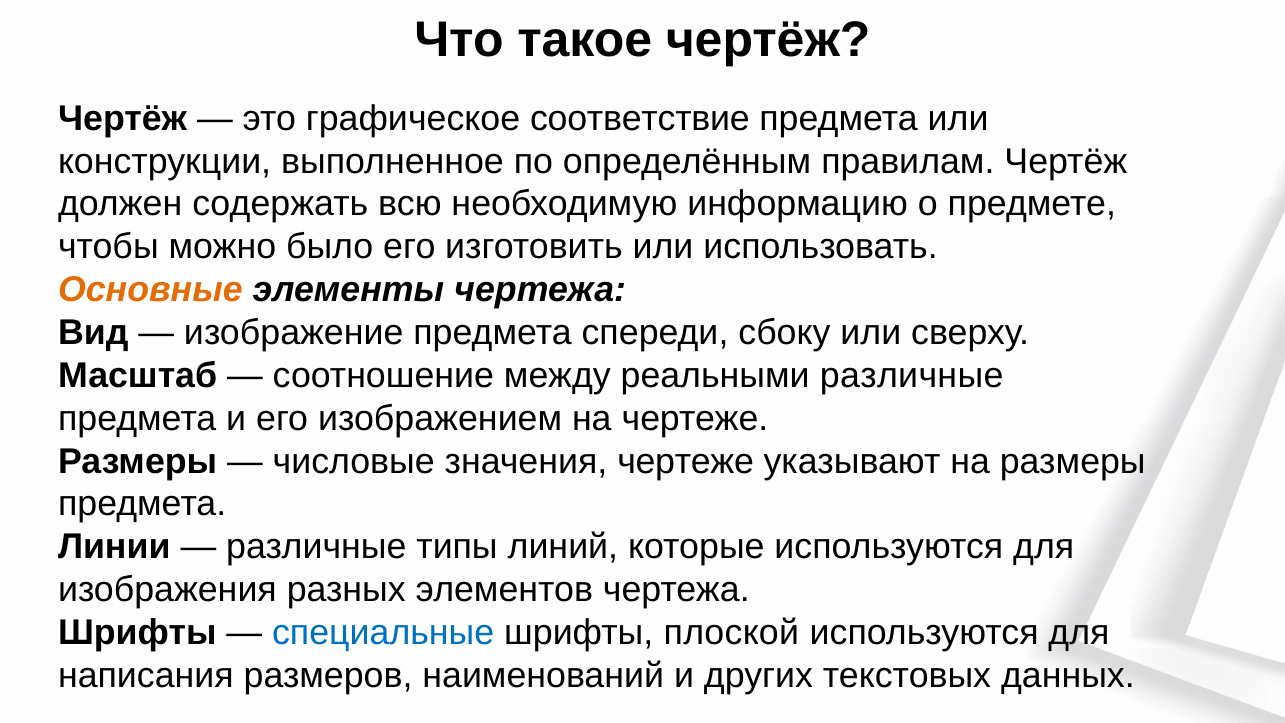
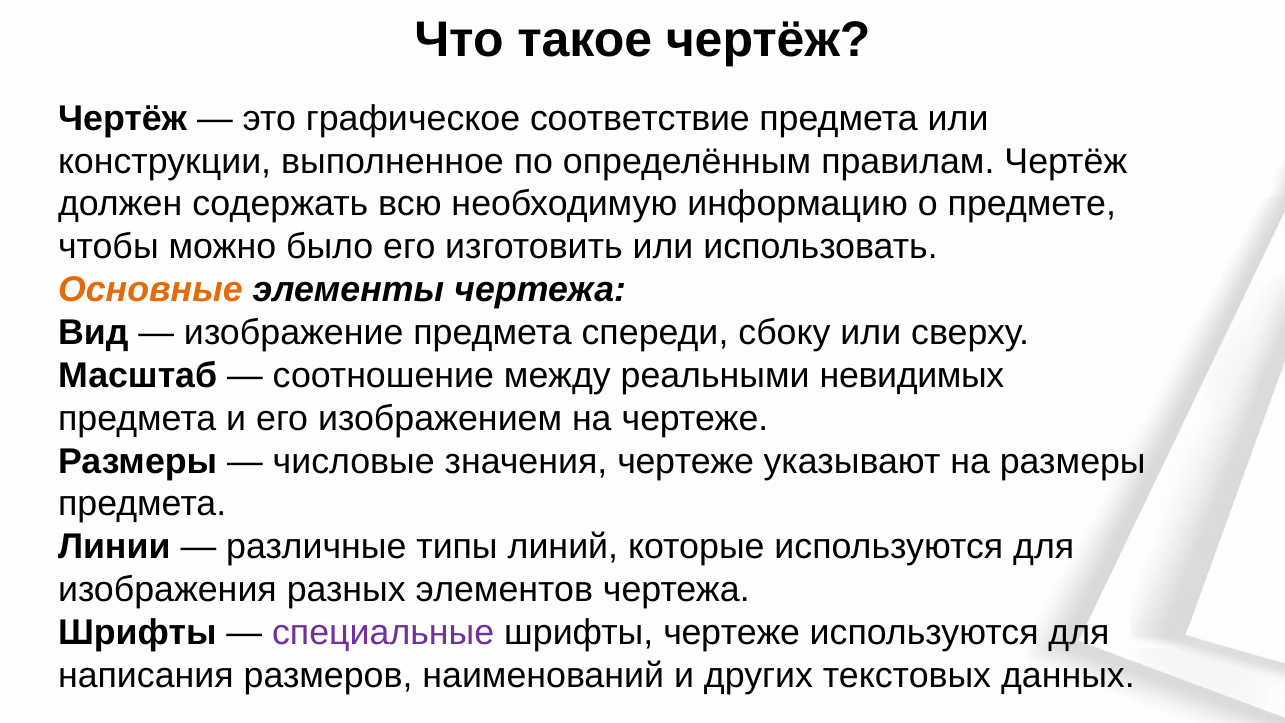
реальными различные: различные -> невидимых (912, 375)
специальные colour: blue -> purple (383, 633)
шрифты плоской: плоской -> чертеже (732, 633)
